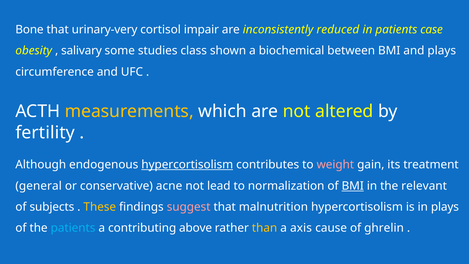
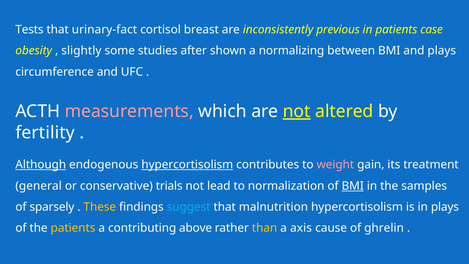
Bone: Bone -> Tests (29, 30)
urinary-very: urinary-very -> urinary-fact (104, 30)
impair: impair -> breast (201, 30)
reduced: reduced -> previous (338, 30)
salivary: salivary -> slightly (81, 51)
class: class -> after (194, 51)
biochemical: biochemical -> normalizing (292, 51)
measurements colour: yellow -> pink (129, 111)
not underline: none -> present (297, 111)
Although underline: none -> present (41, 165)
acne: acne -> trials (169, 186)
relevant: relevant -> samples (424, 186)
subjects: subjects -> sparsely (52, 207)
suggest colour: pink -> light blue (189, 207)
patients colour: light blue -> yellow (73, 228)
